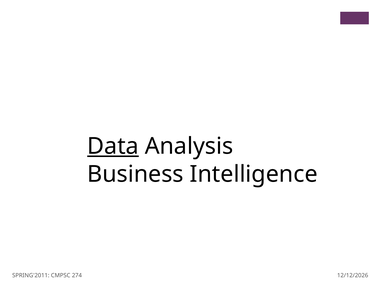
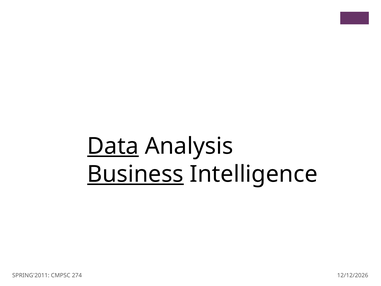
Business underline: none -> present (135, 174)
